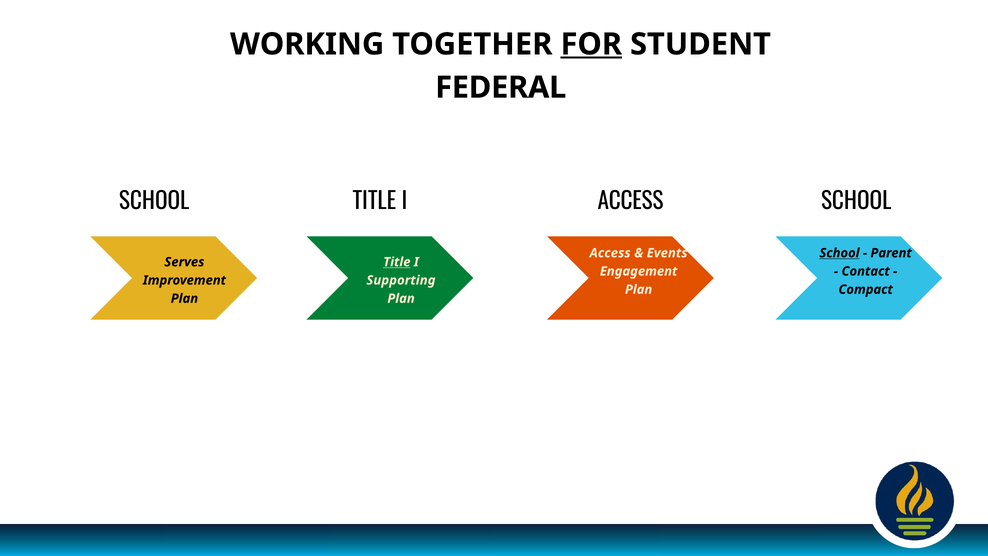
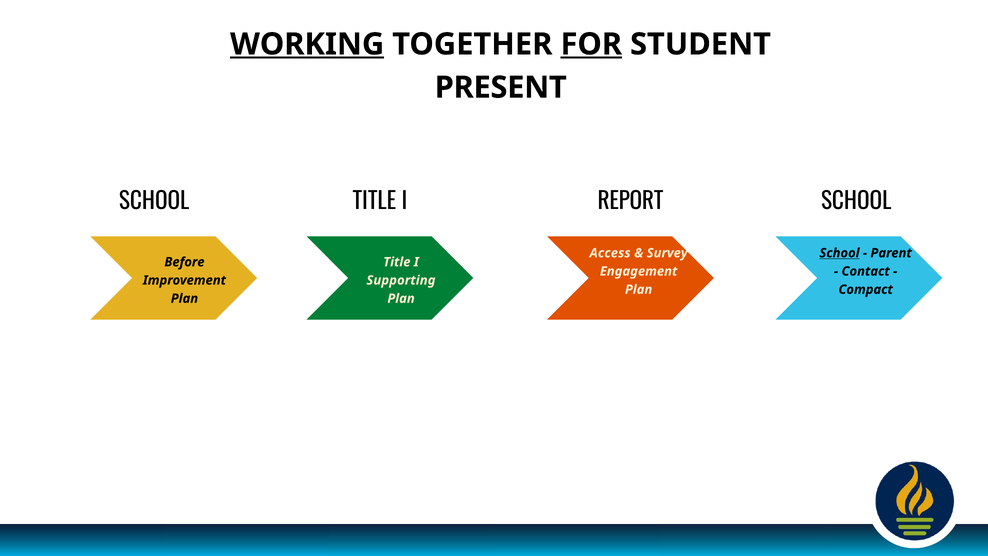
WORKING underline: none -> present (307, 44)
FEDERAL: FEDERAL -> PRESENT (501, 87)
I ACCESS: ACCESS -> REPORT (630, 202)
Events: Events -> Survey (667, 253)
Serves: Serves -> Before (184, 262)
Title underline: present -> none (397, 262)
